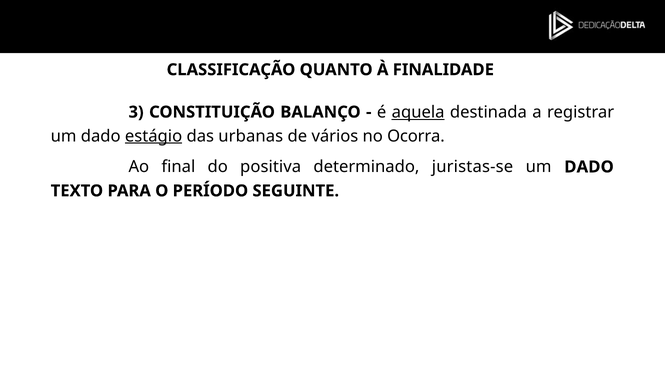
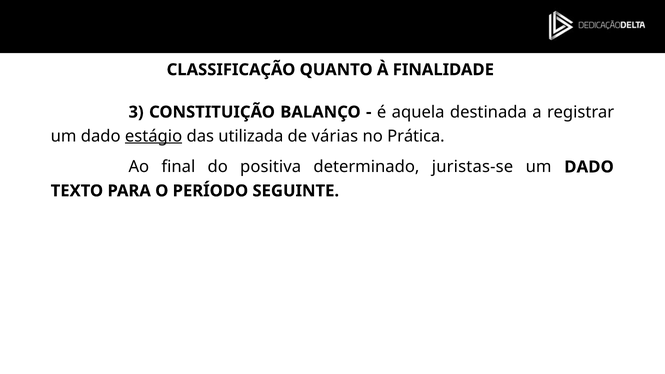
aquela underline: present -> none (418, 112)
urbanas: urbanas -> utilizada (251, 136)
vários: vários -> várias (335, 136)
Ocorra: Ocorra -> Prática (416, 136)
